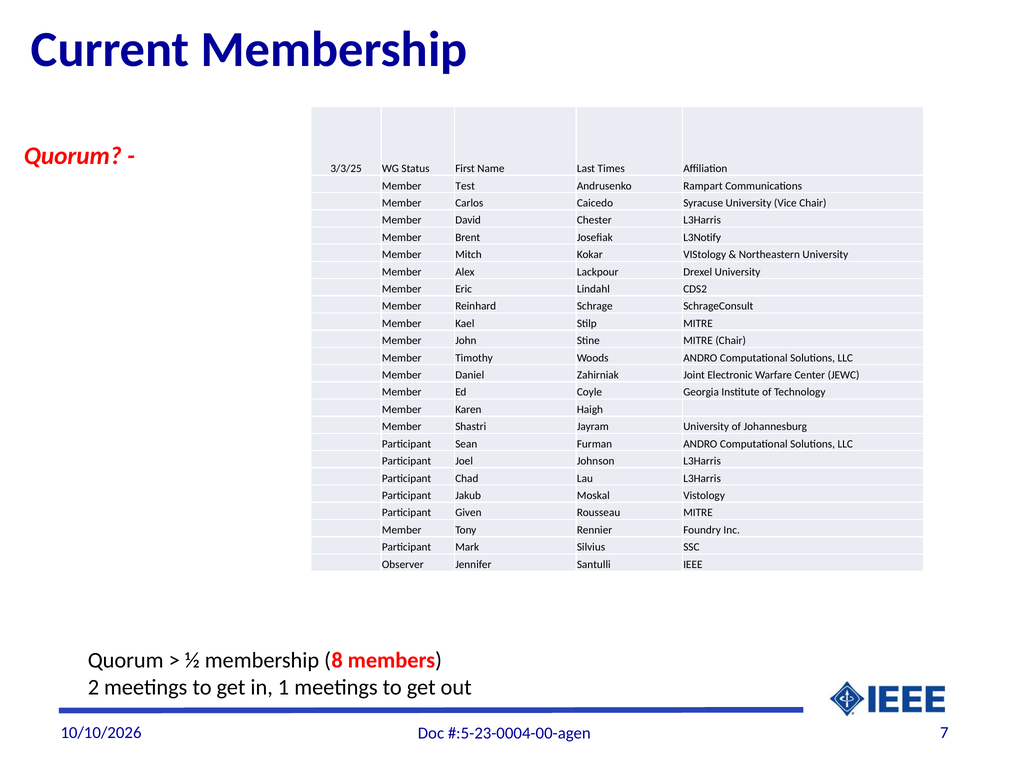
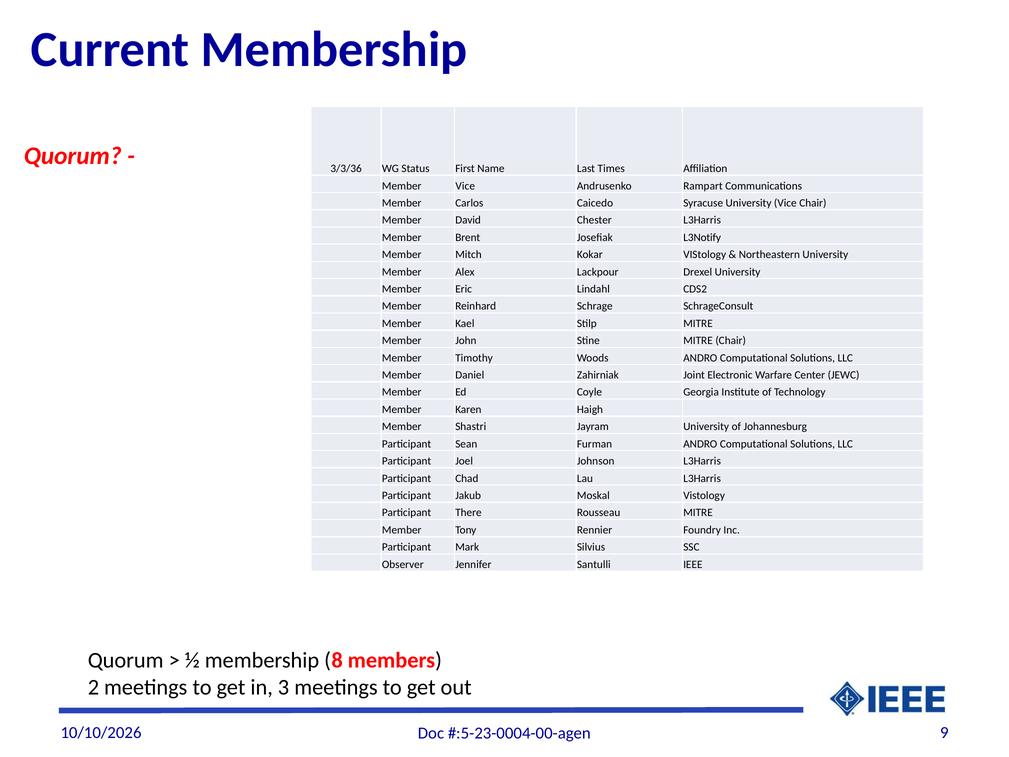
3/3/25: 3/3/25 -> 3/3/36 (346, 169)
Member Test: Test -> Vice (465, 186)
Given: Given -> There (468, 513)
1: 1 -> 3 (284, 687)
7: 7 -> 9 (944, 733)
